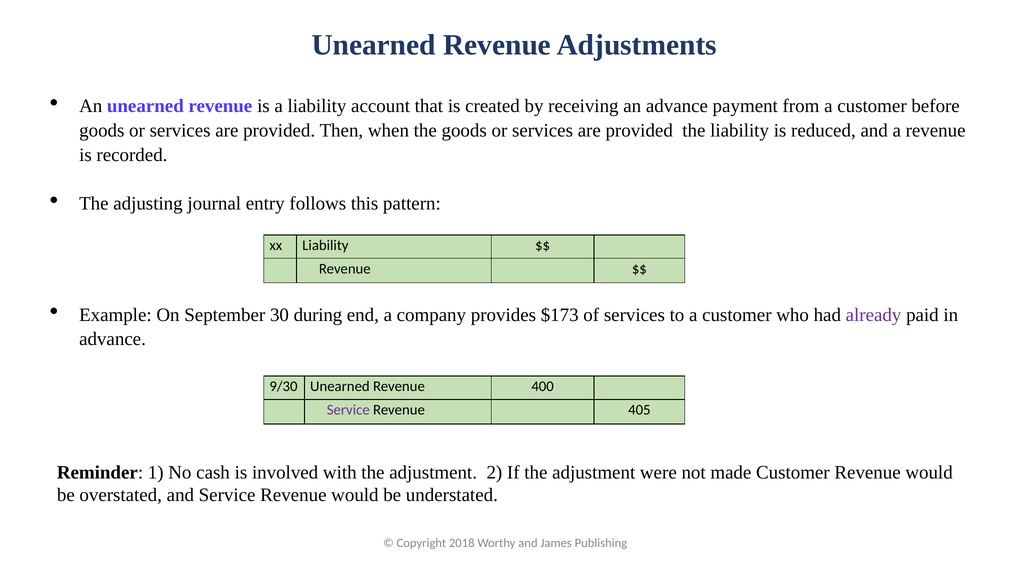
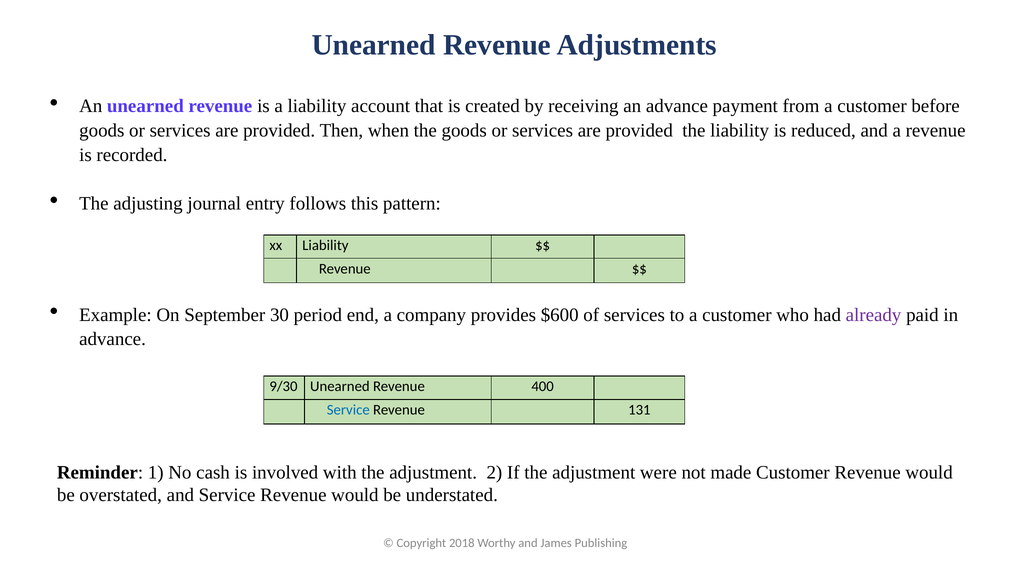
during: during -> period (318, 315)
$173: $173 -> $600 (560, 315)
Service colour: purple -> blue (348, 410)
405: 405 -> 131 (639, 410)
